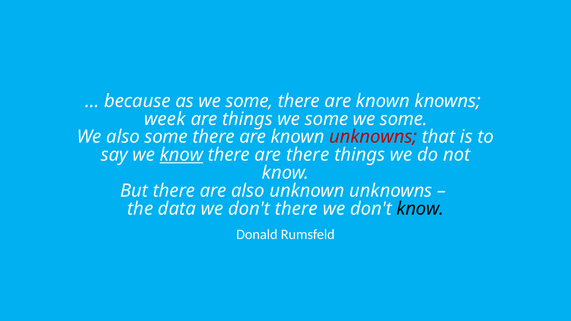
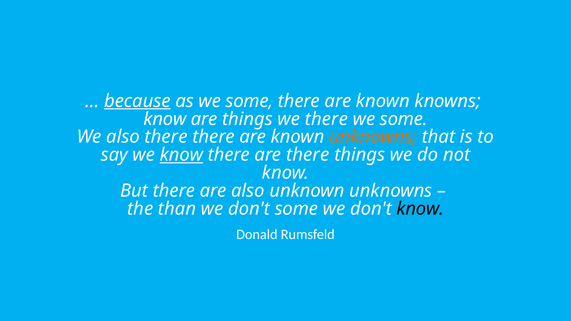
because underline: none -> present (137, 101)
week: week -> know (165, 119)
things we some: some -> there (326, 119)
also some: some -> there (166, 137)
unknowns colour: red -> orange (373, 137)
data: data -> than (177, 209)
don't there: there -> some (296, 209)
